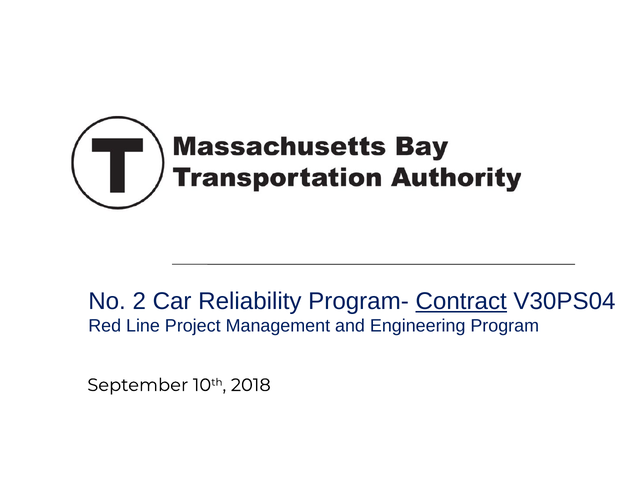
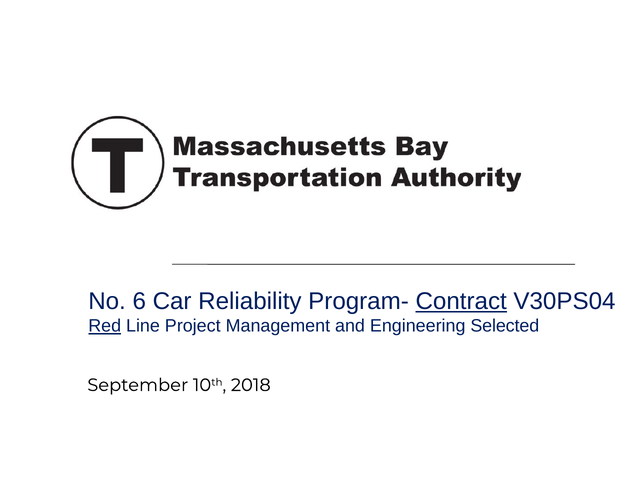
2: 2 -> 6 (139, 301)
Red underline: none -> present (105, 326)
Program: Program -> Selected (505, 326)
